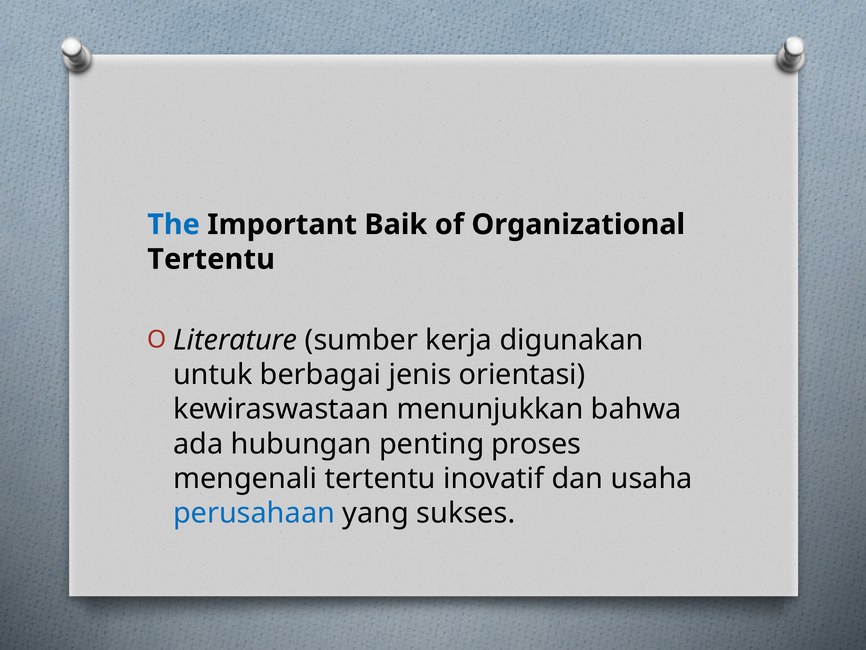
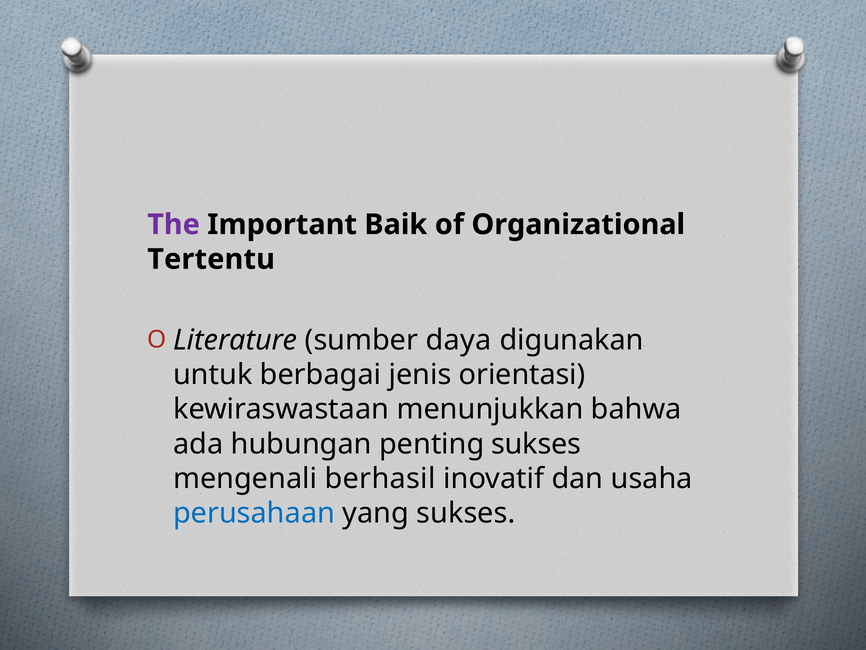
The colour: blue -> purple (174, 224)
kerja: kerja -> daya (459, 340)
penting proses: proses -> sukses (536, 444)
mengenali tertentu: tertentu -> berhasil (380, 478)
